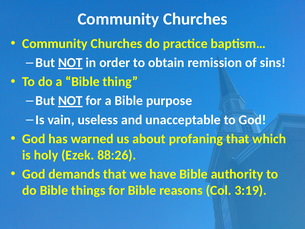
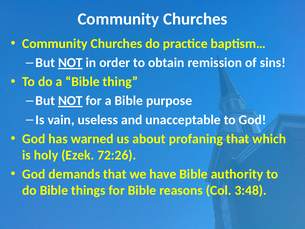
88:26: 88:26 -> 72:26 (117, 155)
3:19: 3:19 -> 3:48 (251, 190)
